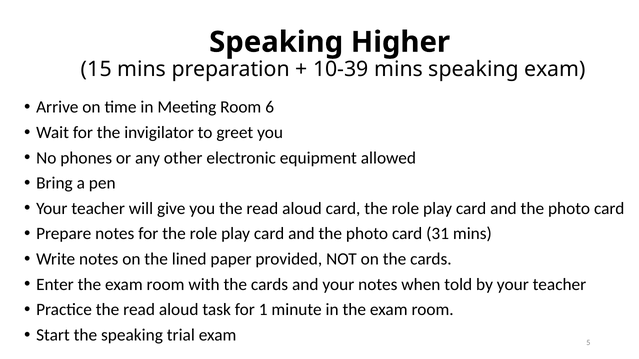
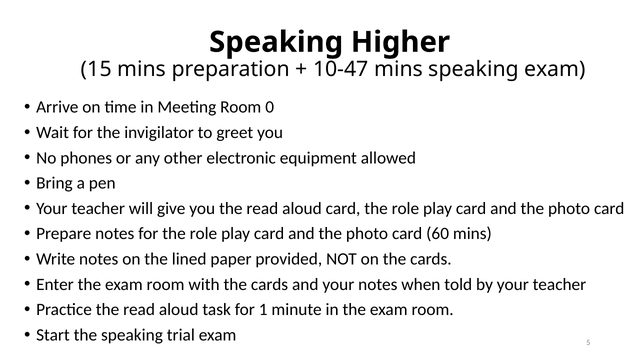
10-39: 10-39 -> 10-47 (341, 70)
6: 6 -> 0 (270, 107)
31: 31 -> 60 (438, 234)
